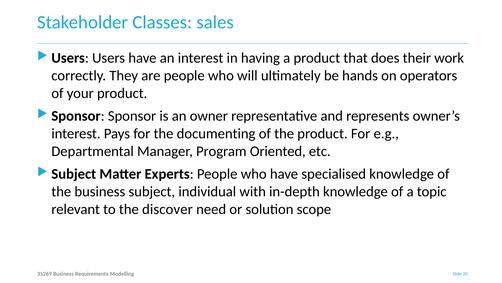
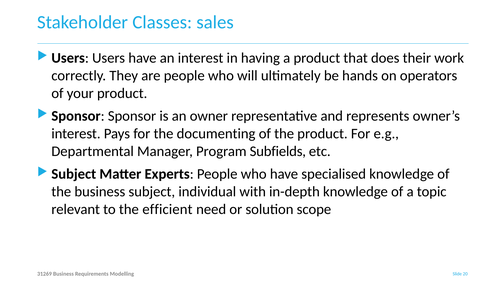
Oriented: Oriented -> Subfields (278, 151)
discover: discover -> efficient (167, 209)
